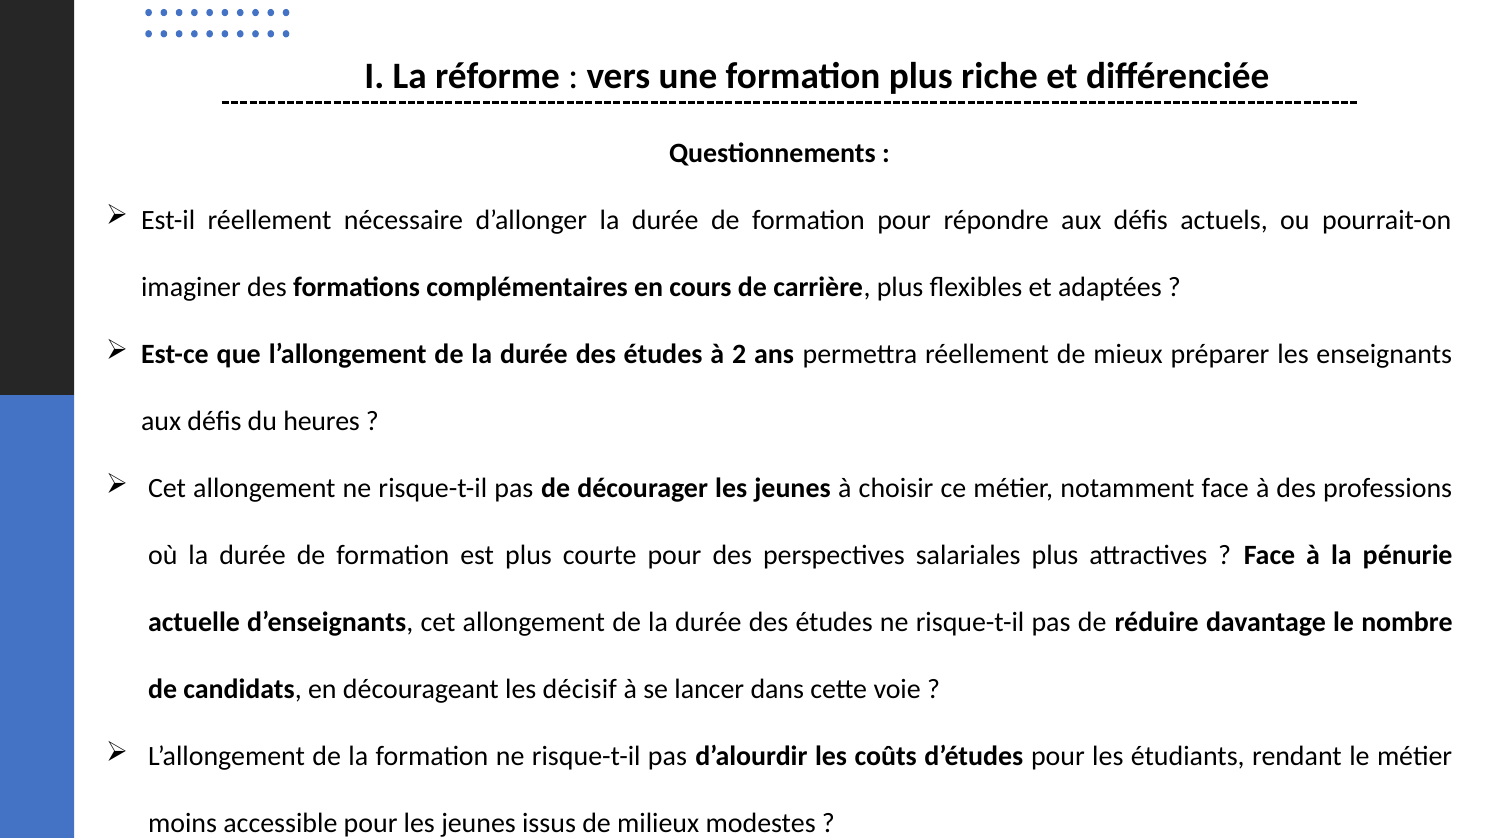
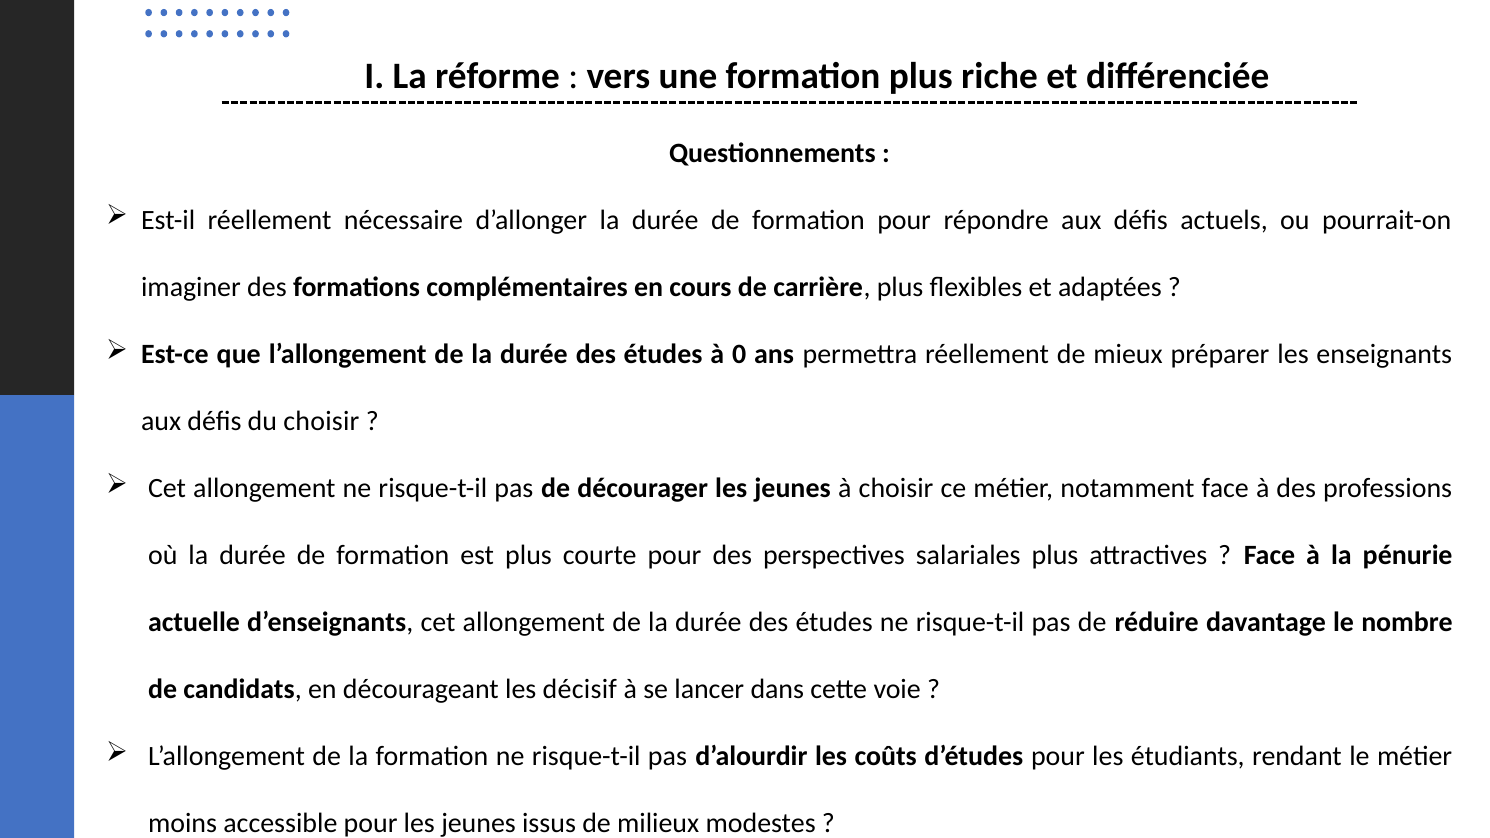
2: 2 -> 0 (739, 354)
du heures: heures -> choisir (321, 421)
